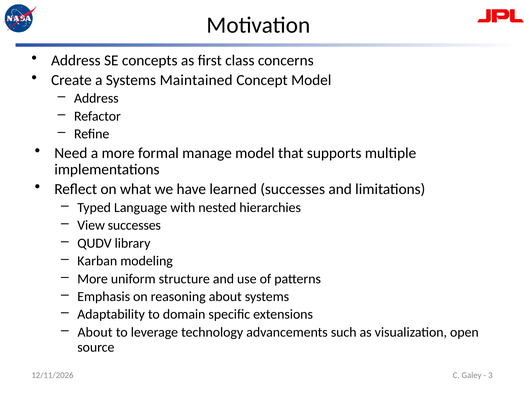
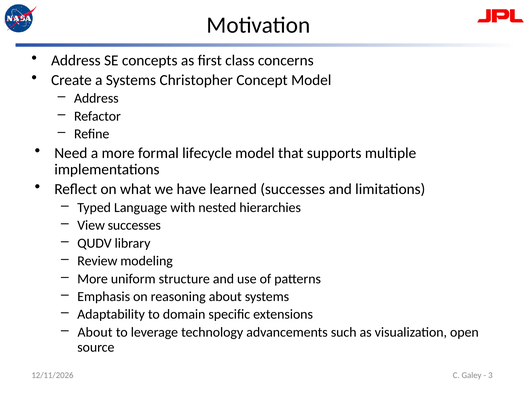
Maintained: Maintained -> Christopher (196, 80)
manage: manage -> lifecycle (207, 153)
Karban: Karban -> Review (97, 261)
